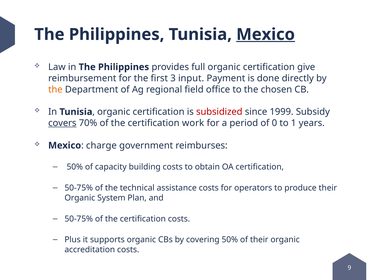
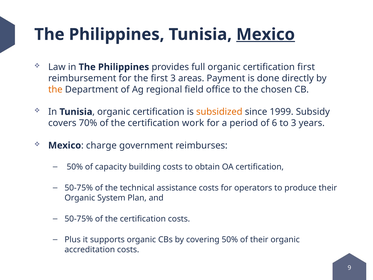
certification give: give -> first (306, 67)
input: input -> areas (191, 78)
subsidized colour: red -> orange (219, 112)
covers underline: present -> none (62, 123)
0: 0 -> 6 (274, 123)
to 1: 1 -> 3 (294, 123)
